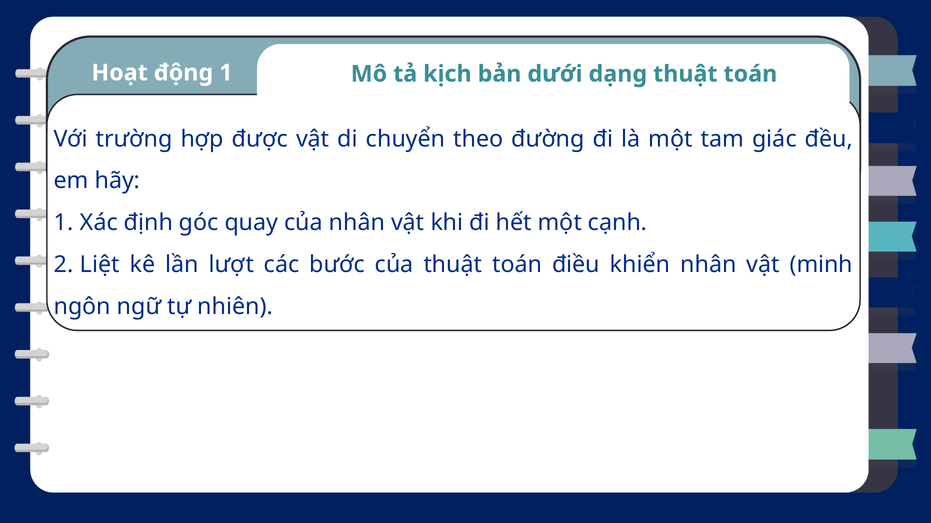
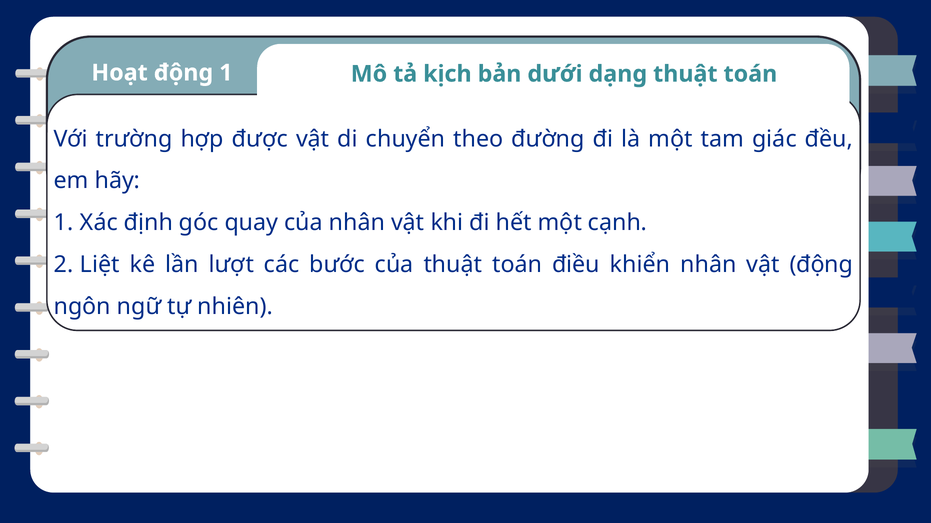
vật minh: minh -> động (821, 265)
